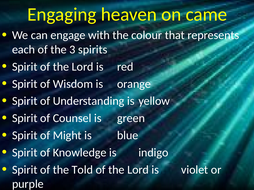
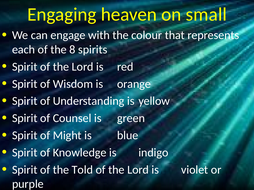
came: came -> small (206, 14)
3: 3 -> 8 (72, 50)
